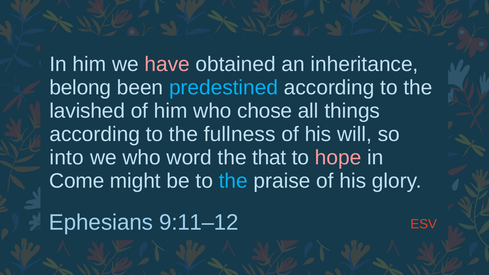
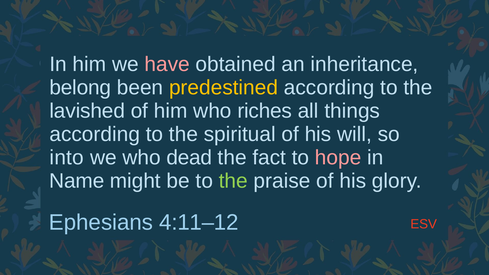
predestined colour: light blue -> yellow (224, 88)
chose: chose -> riches (265, 111)
fullness: fullness -> spiritual (240, 134)
word: word -> dead (189, 158)
that: that -> fact (269, 158)
Come: Come -> Name (77, 181)
the colour: light blue -> light green (233, 181)
9:11–12: 9:11–12 -> 4:11–12 (199, 223)
